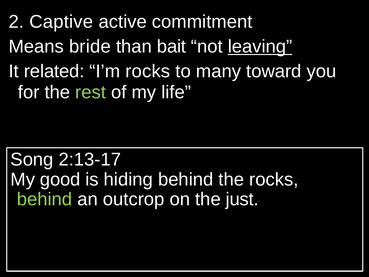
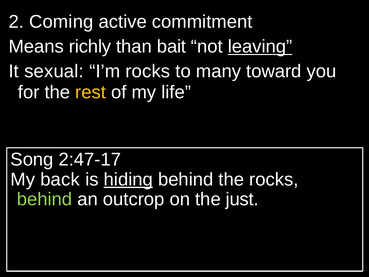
Captive: Captive -> Coming (61, 22)
bride: bride -> richly (90, 47)
related: related -> sexual (54, 71)
rest colour: light green -> yellow (91, 92)
2:13-17: 2:13-17 -> 2:47-17 (90, 159)
good: good -> back (60, 179)
hiding underline: none -> present (128, 179)
